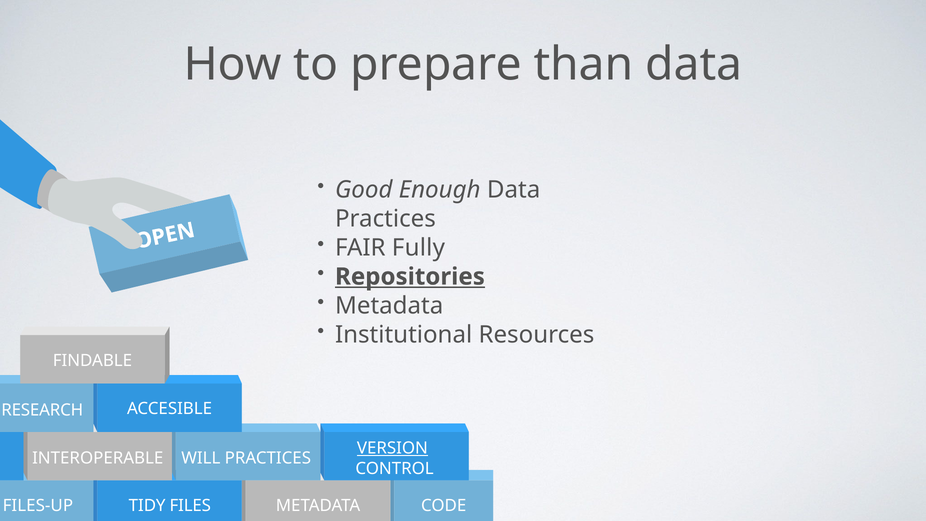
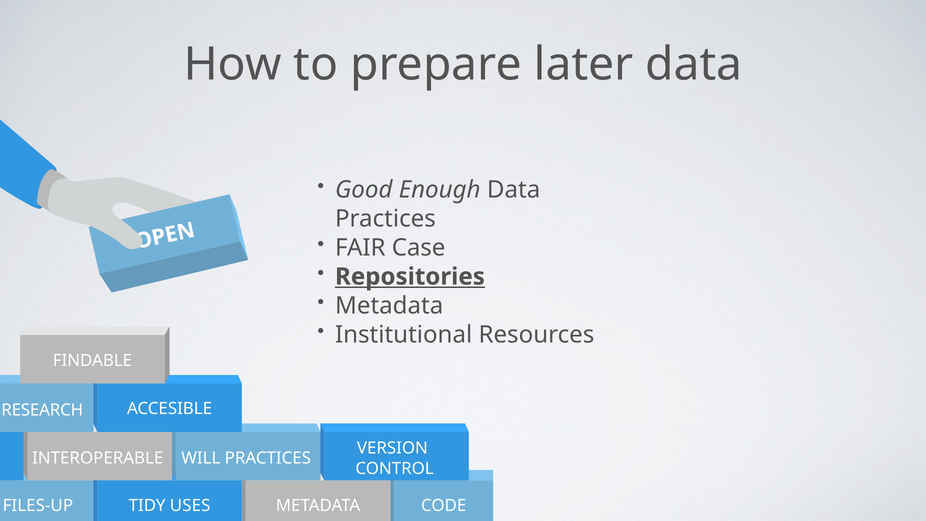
than: than -> later (584, 64)
Fully: Fully -> Case (419, 248)
VERSION underline: present -> none (392, 448)
FILES: FILES -> USES (190, 506)
